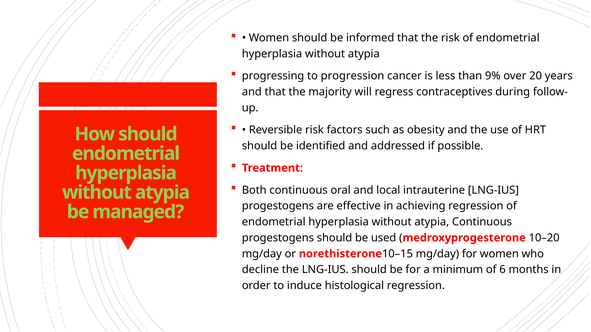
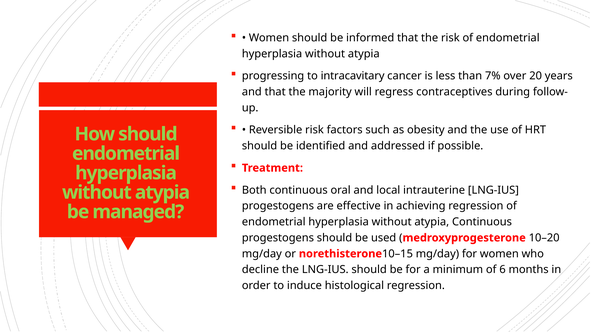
progression: progression -> intracavitary (353, 76)
9%: 9% -> 7% (493, 76)
